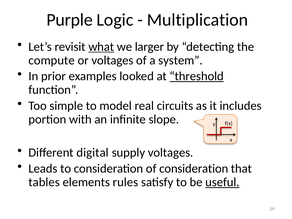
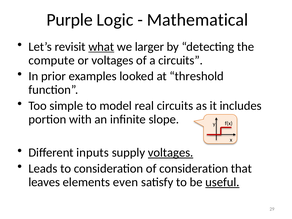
Multiplication: Multiplication -> Mathematical (198, 20)
a system: system -> circuits (181, 60)
threshold underline: present -> none (197, 76)
digital: digital -> inputs (93, 153)
voltages underline: none -> present (171, 153)
tables: tables -> leaves (44, 182)
rules: rules -> even (125, 182)
